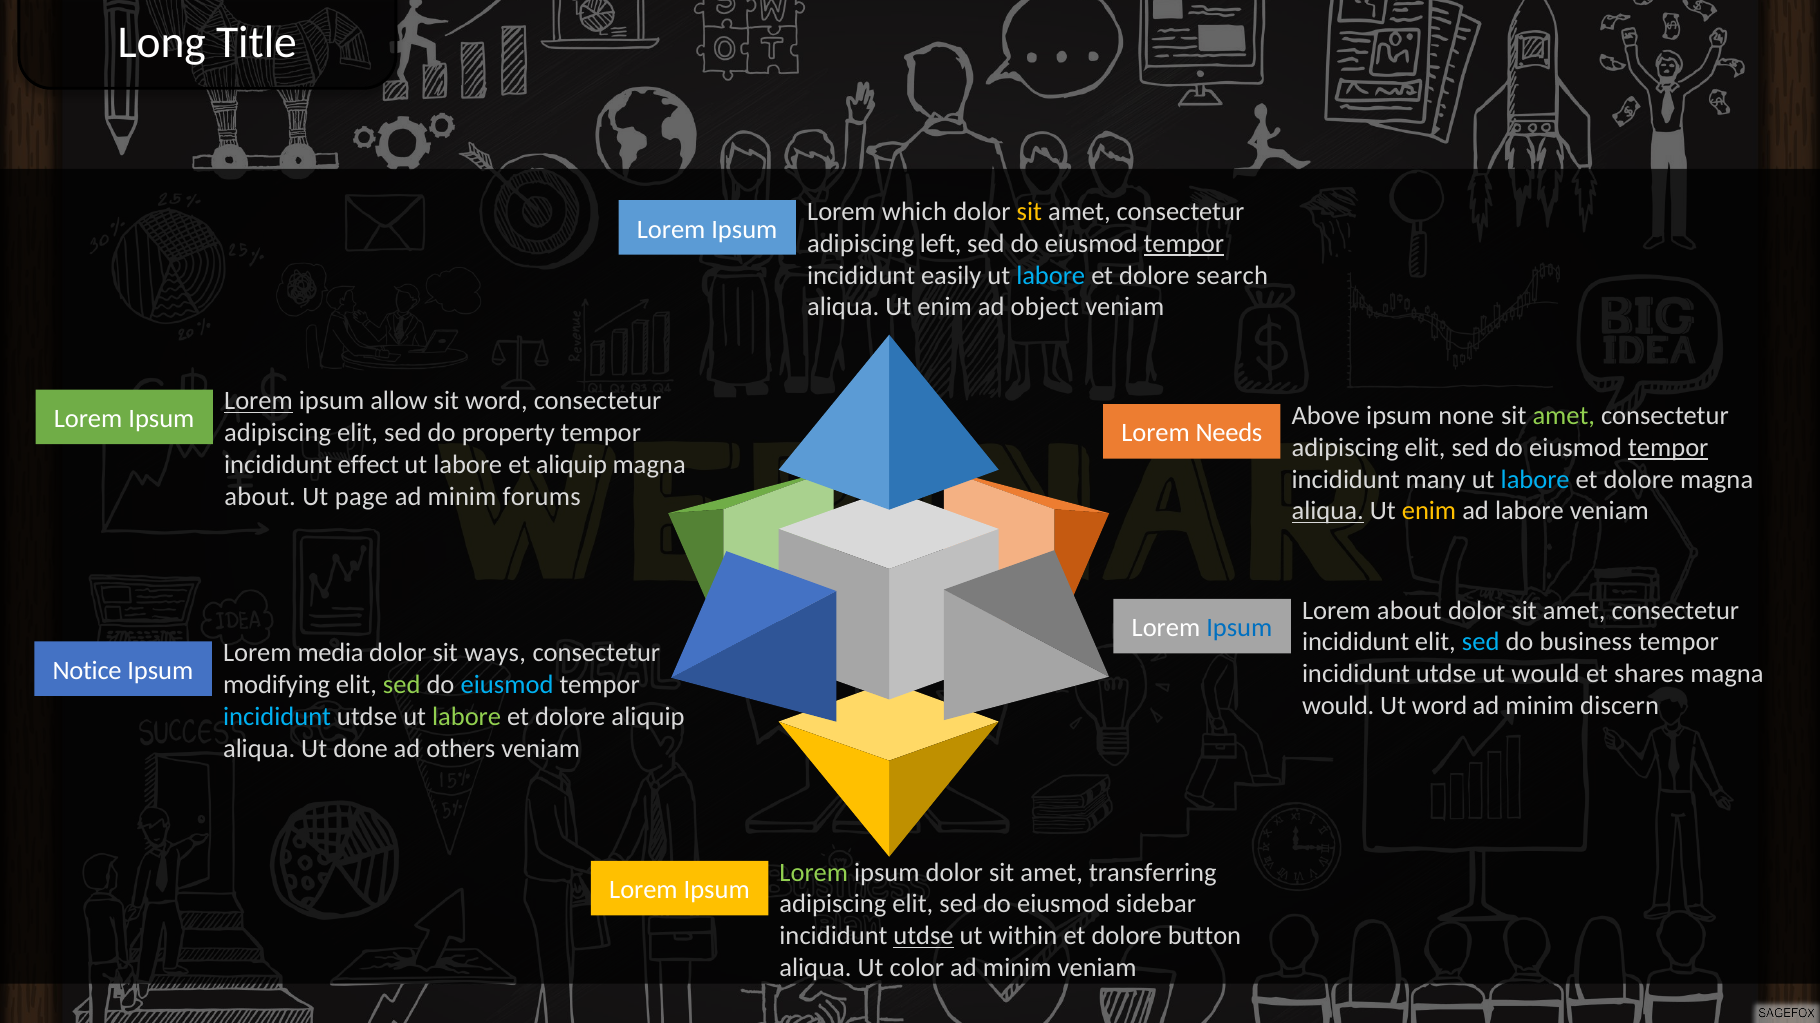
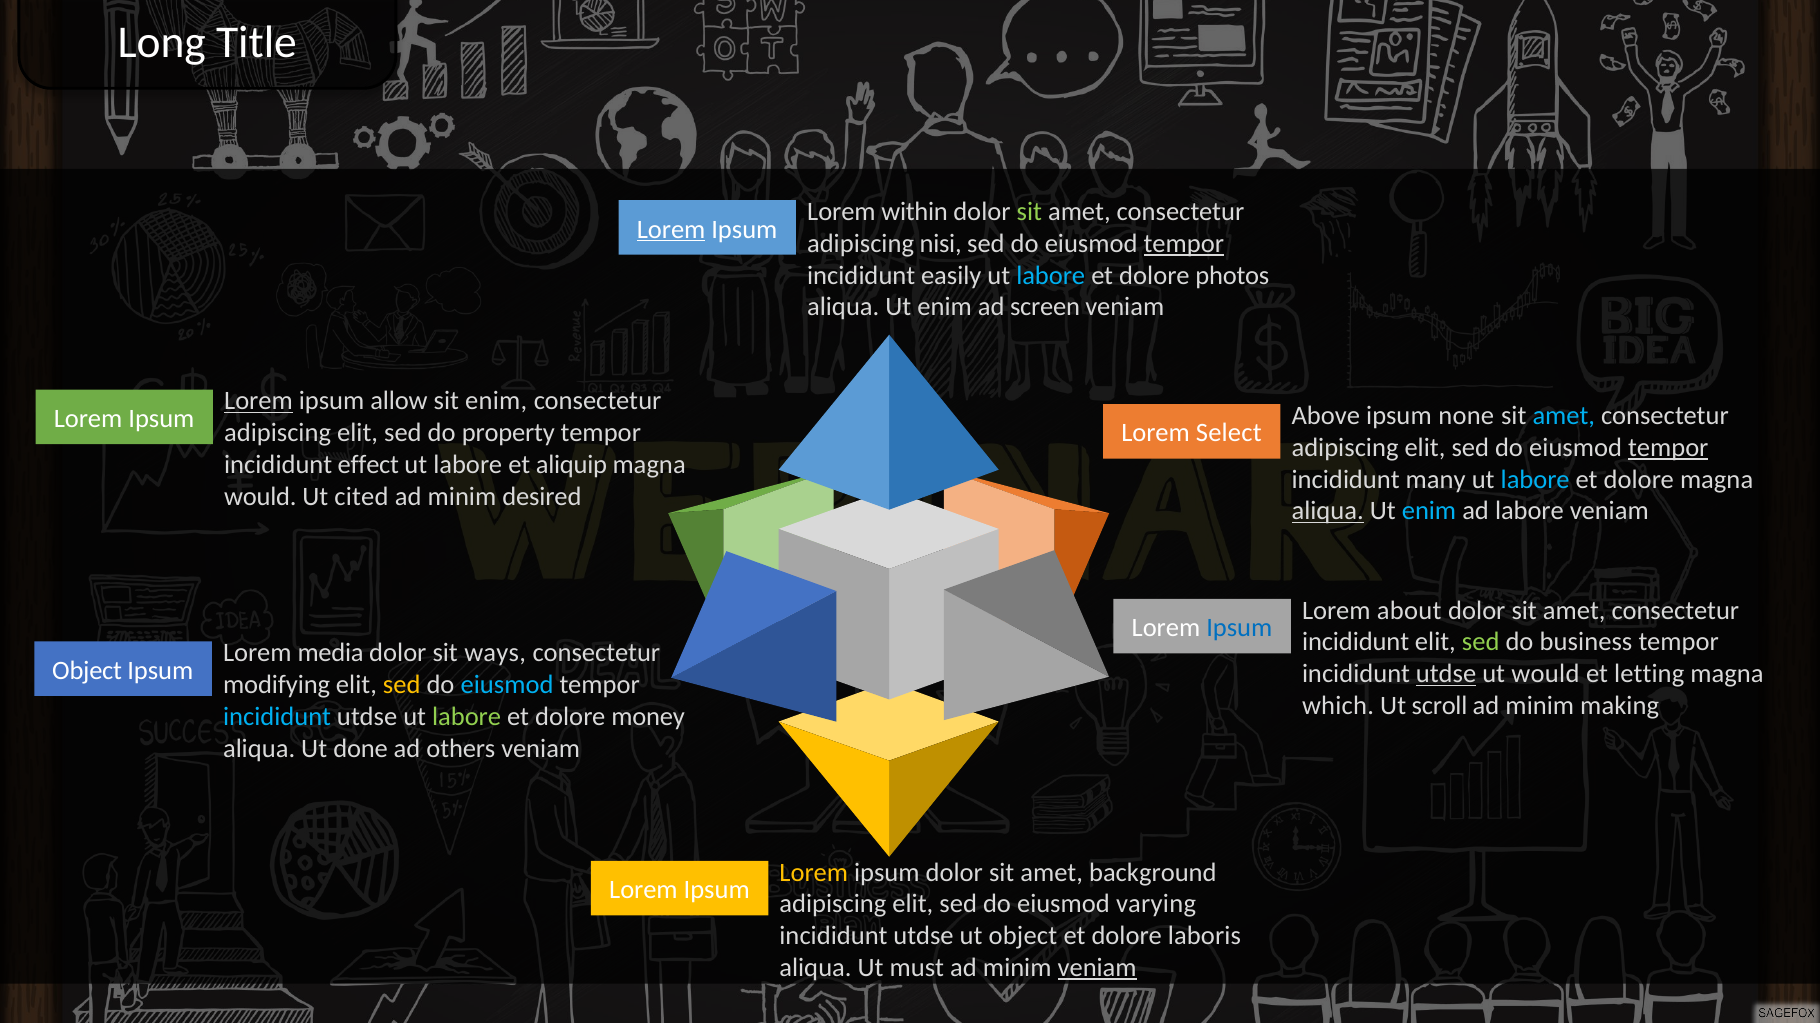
which: which -> within (915, 212)
sit colour: yellow -> light green (1029, 212)
Lorem underline: none -> present (671, 229)
left: left -> nisi (941, 244)
search: search -> photos (1232, 276)
object: object -> screen (1045, 307)
sit word: word -> enim (496, 401)
amet colour: light green -> light blue (1564, 416)
Needs: Needs -> Select (1229, 434)
about: about -> would (260, 497)
page: page -> cited (361, 497)
forums: forums -> desired (542, 497)
enim colour: yellow -> light blue (1429, 512)
sed colour: light blue -> light green (1481, 643)
Notice: Notice -> Object (87, 671)
utdse underline: none -> present (1446, 675)
shares: shares -> letting (1649, 675)
sed colour: light green -> yellow (402, 685)
would: would -> which (1338, 706)
Ut word: word -> scroll (1440, 706)
discern: discern -> making (1620, 706)
dolore aliquip: aliquip -> money (648, 717)
Lorem colour: light green -> yellow (814, 873)
transferring: transferring -> background (1153, 873)
sidebar: sidebar -> varying (1156, 905)
utdse underline: present -> none (924, 937)
ut within: within -> object (1023, 937)
button: button -> laboris (1204, 937)
color: color -> must (917, 968)
veniam underline: none -> present (1097, 968)
